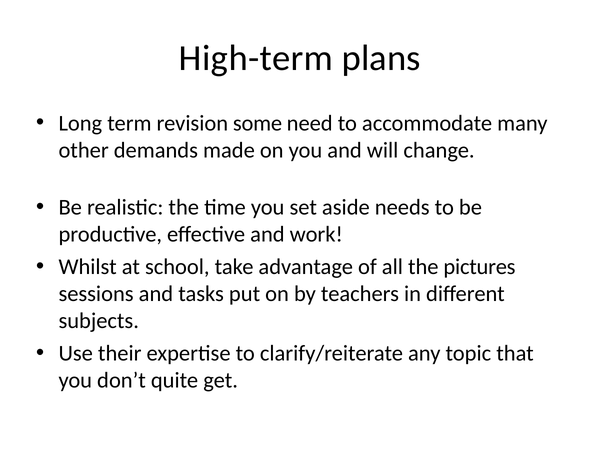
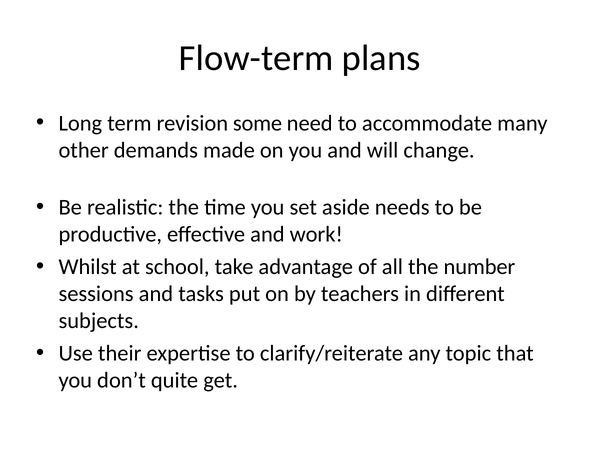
High-term: High-term -> Flow-term (256, 58)
pictures: pictures -> number (479, 267)
